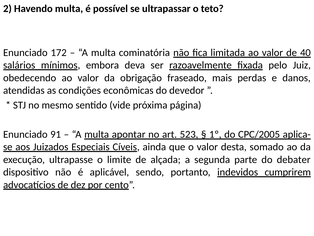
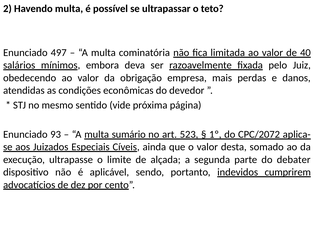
172: 172 -> 497 (59, 53)
fraseado: fraseado -> empresa (187, 78)
91: 91 -> 93 (56, 134)
apontar: apontar -> sumário (129, 134)
CPC/2005: CPC/2005 -> CPC/2072 (259, 134)
